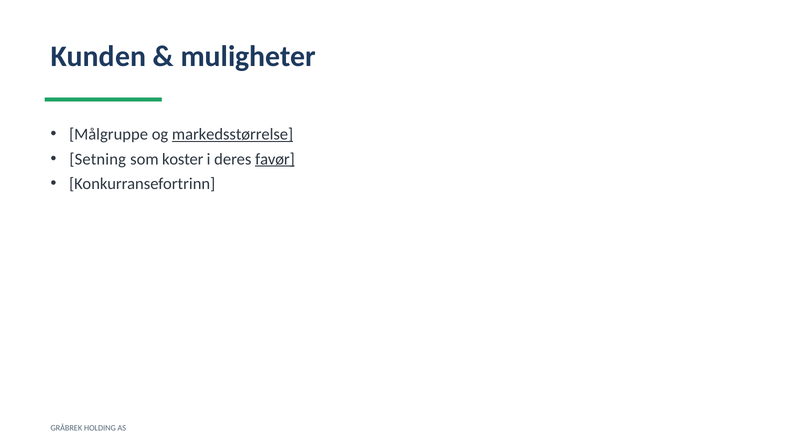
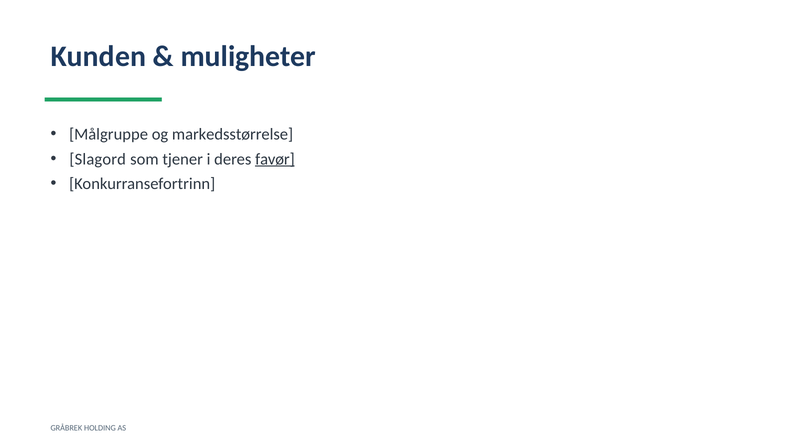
markedsstørrelse underline: present -> none (233, 134)
Setning: Setning -> Slagord (98, 159)
koster: koster -> tjener (183, 159)
